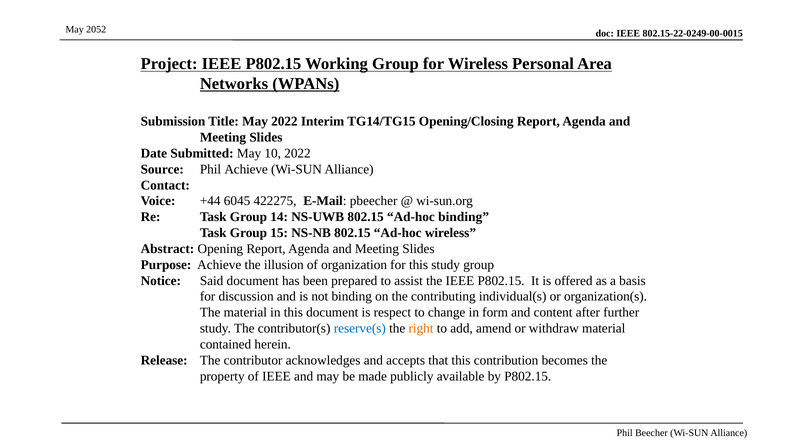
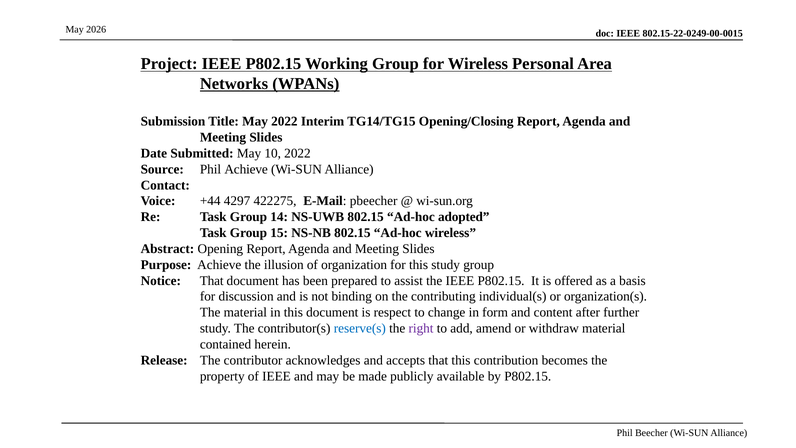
2052: 2052 -> 2026 (96, 30)
6045: 6045 -> 4297 (237, 201)
Ad-hoc binding: binding -> adopted (464, 217)
Notice Said: Said -> That (212, 281)
right colour: orange -> purple (421, 328)
